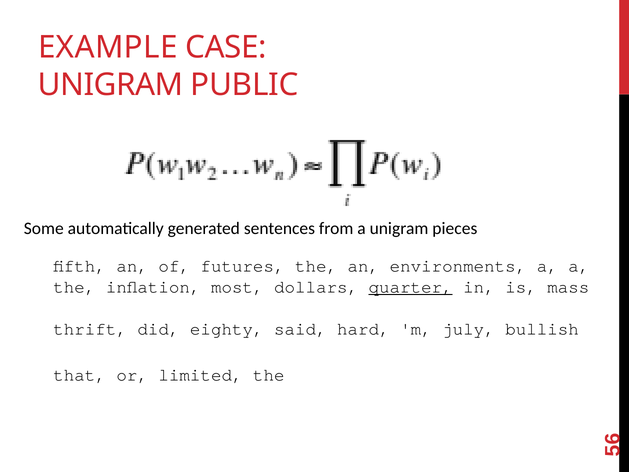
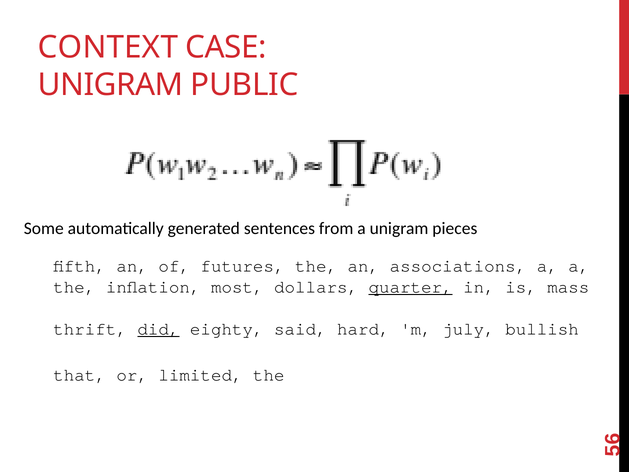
EXAMPLE: EXAMPLE -> CONTEXT (108, 47)
environments: environments -> associations (458, 266)
did underline: none -> present (158, 329)
